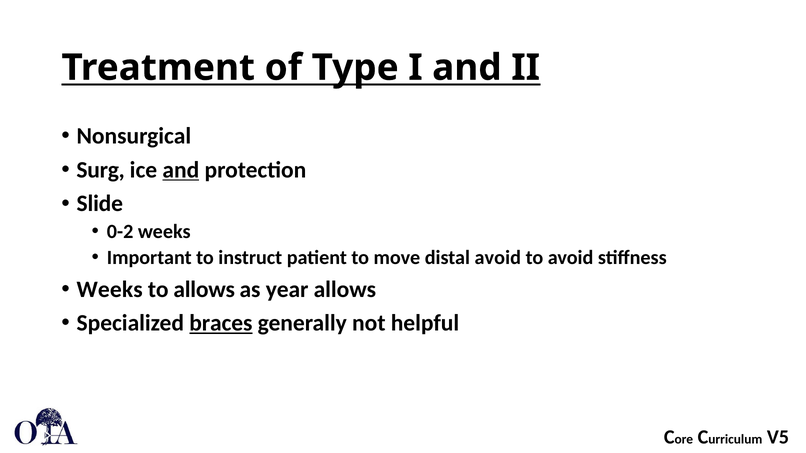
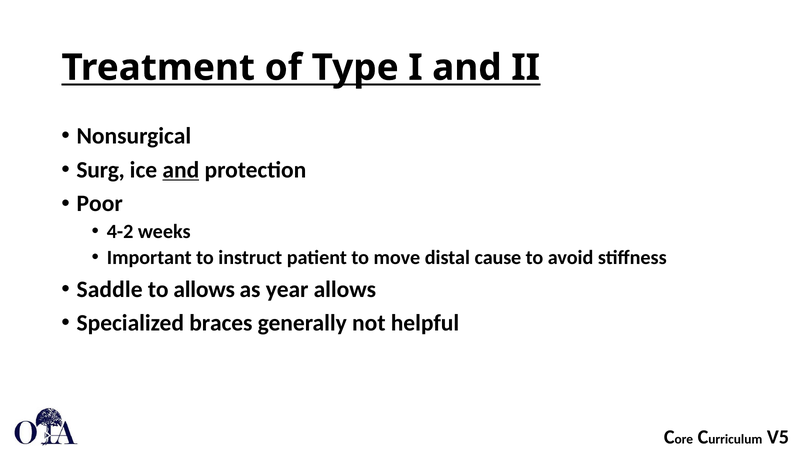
Slide: Slide -> Poor (100, 204)
0-2: 0-2 -> 4-2 (120, 232)
distal avoid: avoid -> cause (498, 258)
Weeks: Weeks -> Saddle (110, 290)
braces underline: present -> none (221, 323)
